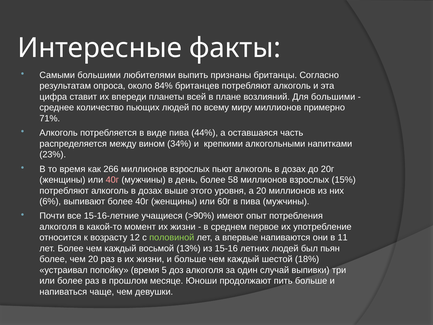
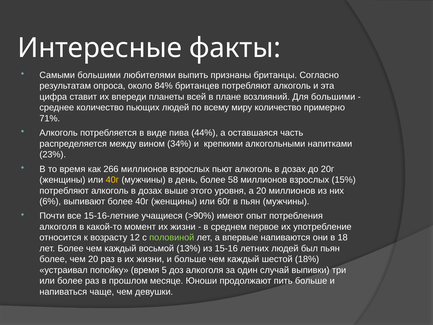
миру миллионов: миллионов -> количество (278, 108)
40г colour: pink -> yellow (112, 180)
в пива: пива -> пьян (250, 201)
11: 11 -> 18 (343, 237)
